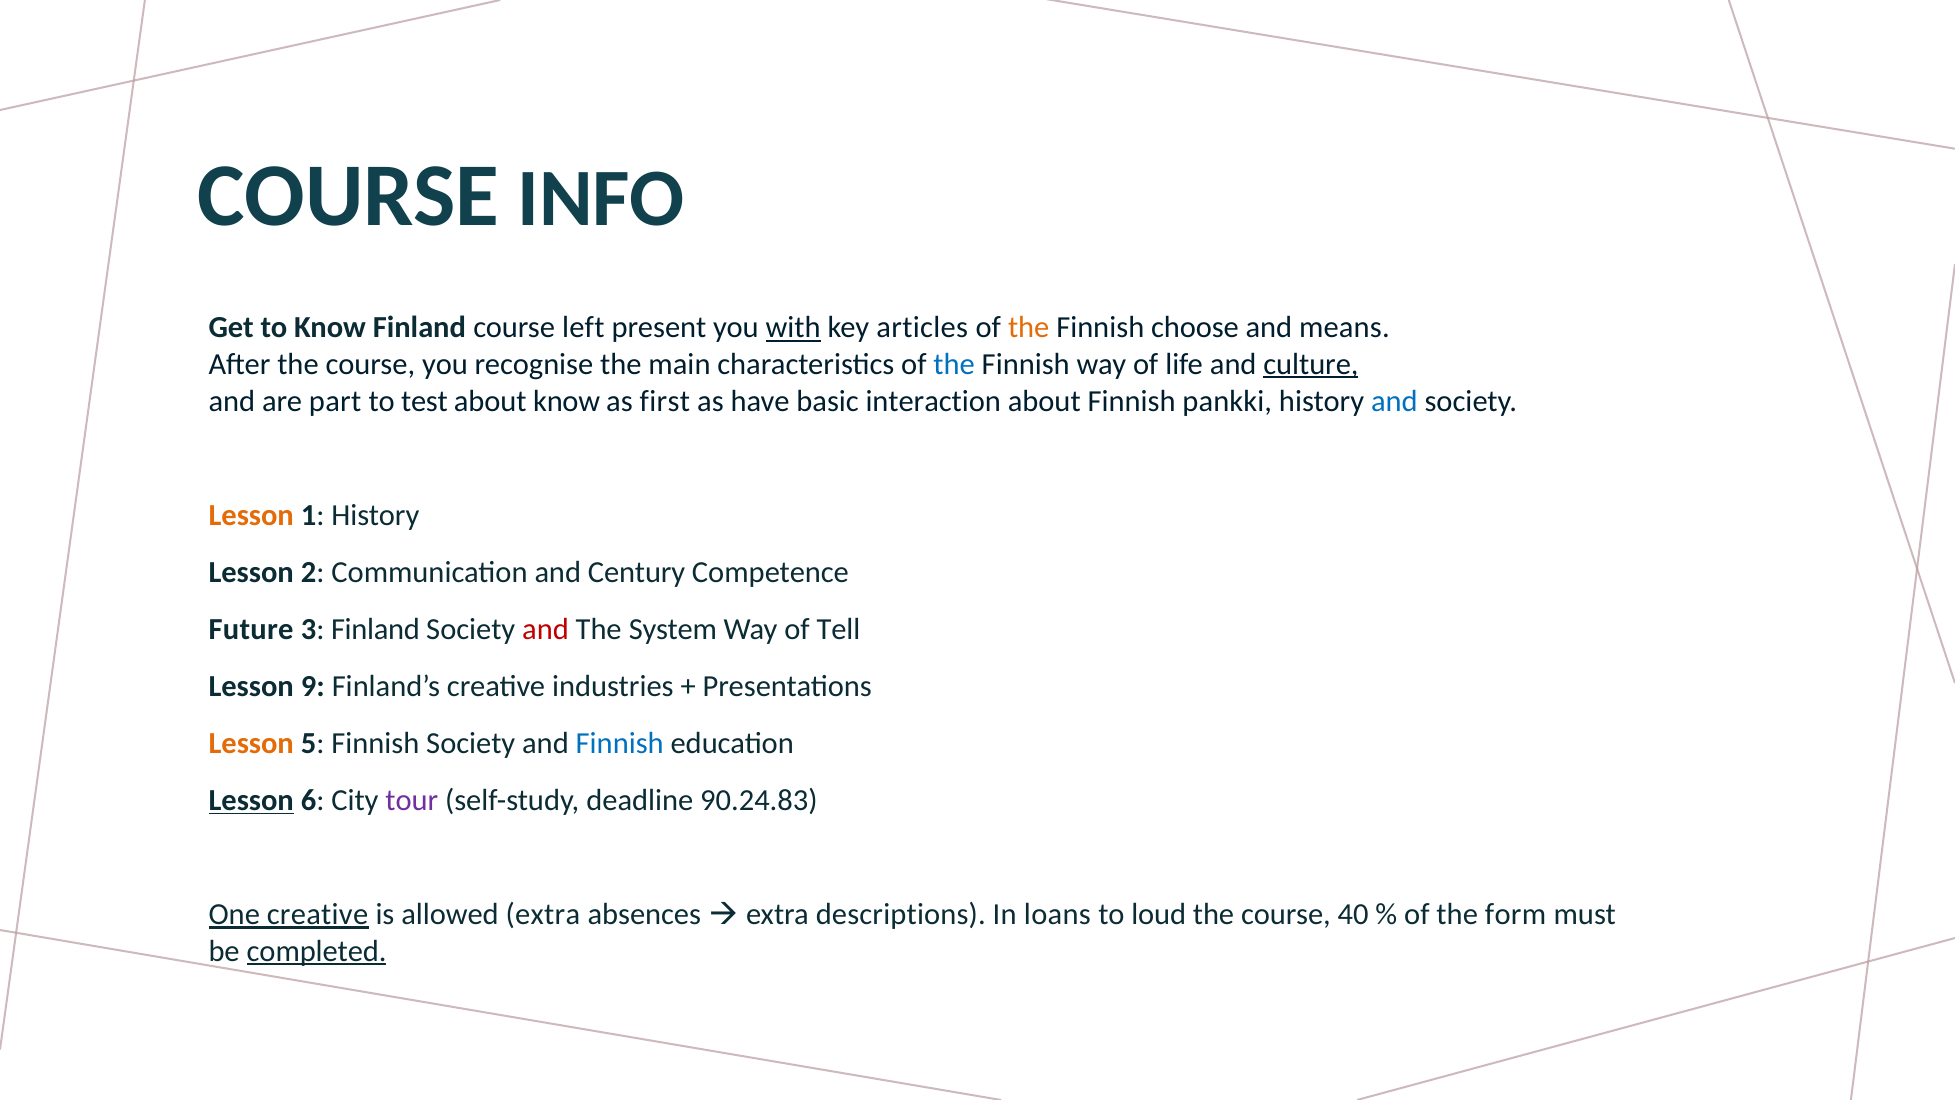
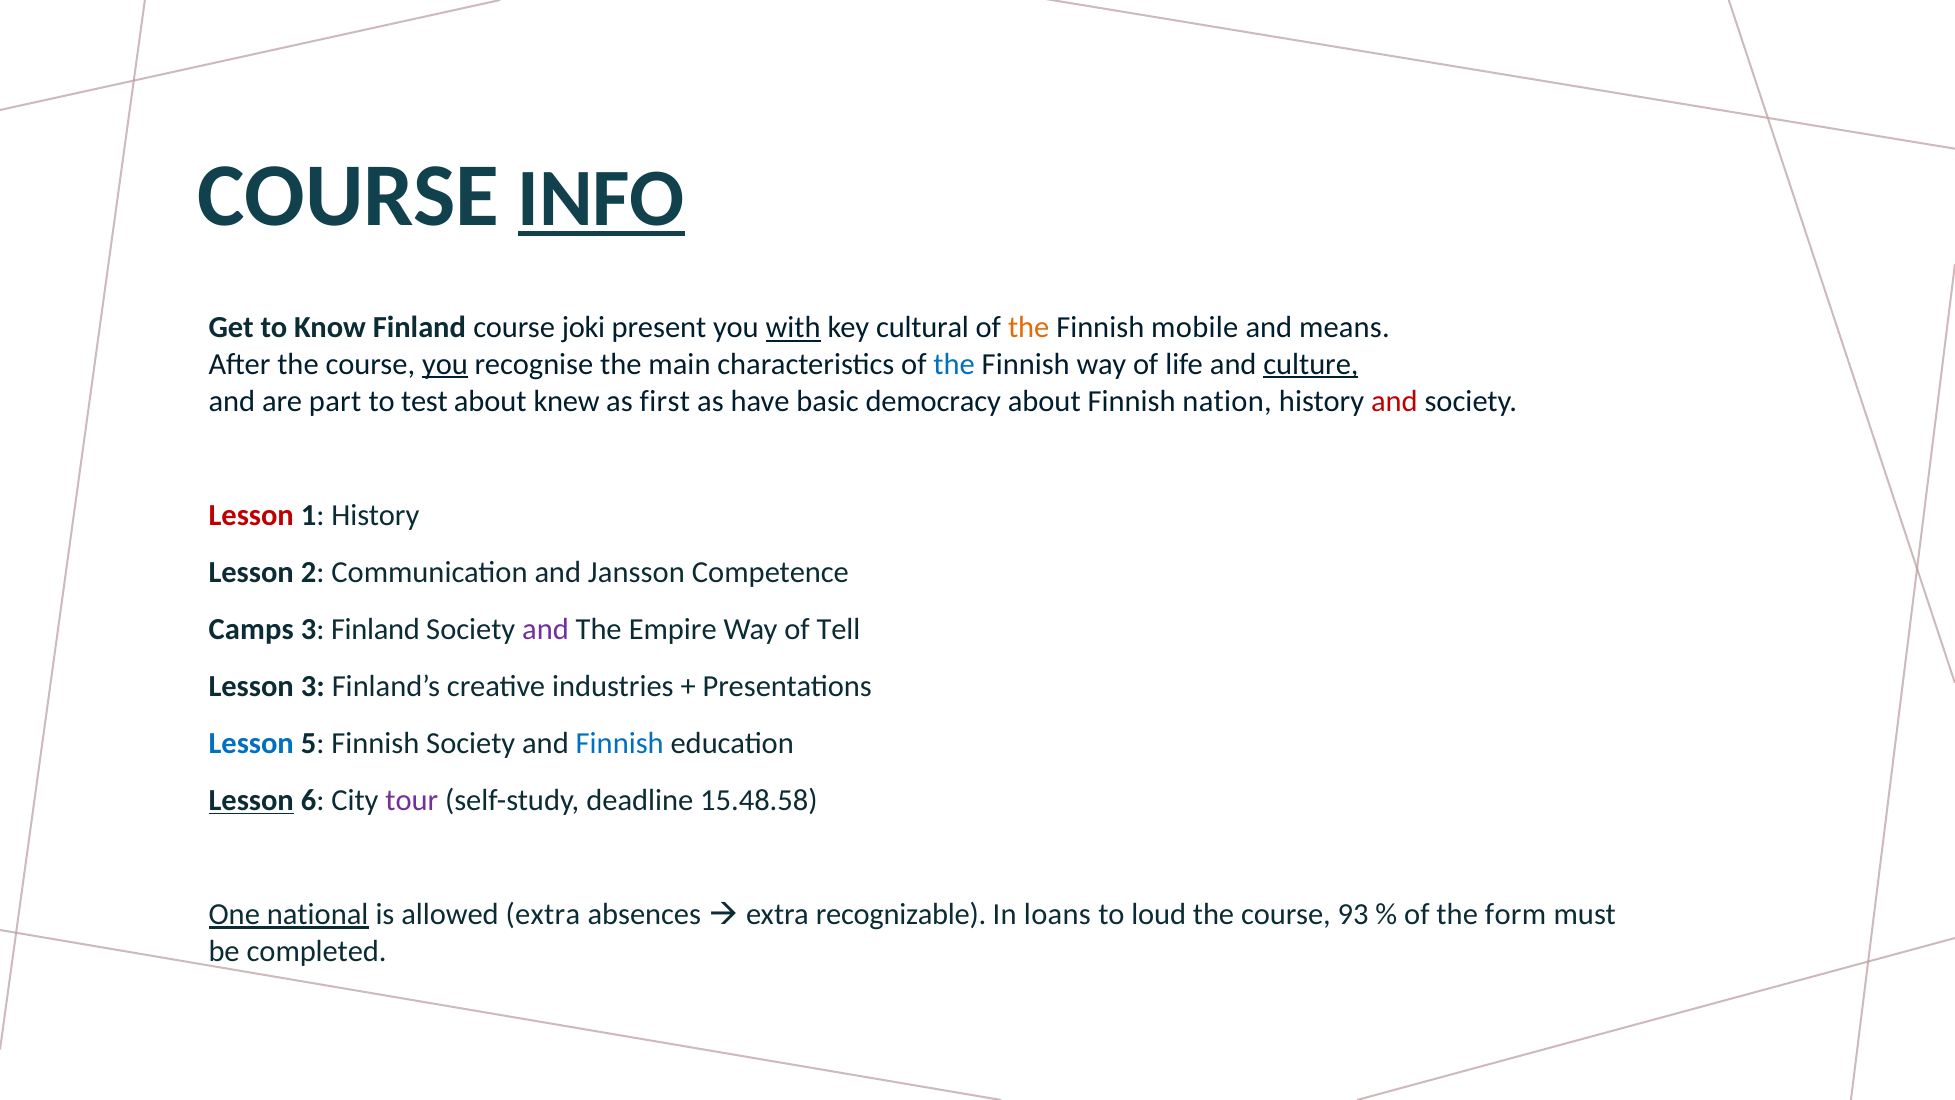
INFO underline: none -> present (601, 198)
left: left -> joki (584, 328)
articles: articles -> cultural (923, 328)
choose: choose -> mobile (1195, 328)
you underline: none -> present (445, 364)
about know: know -> knew (567, 401)
interaction: interaction -> democracy (933, 401)
pankki: pankki -> nation (1227, 401)
and colour: blue -> red (1394, 401)
Lesson colour: orange -> red (251, 515)
Century: Century -> Jansson (636, 572)
Future: Future -> Camps (251, 629)
and colour: red -> purple (545, 629)
System: System -> Empire (673, 629)
Lesson 9: 9 -> 3 (313, 686)
Lesson colour: orange -> blue (251, 743)
90.24.83: 90.24.83 -> 15.48.58 (759, 800)
One creative: creative -> national (318, 914)
descriptions: descriptions -> recognizable (901, 914)
40: 40 -> 93 (1353, 914)
completed underline: present -> none (317, 951)
